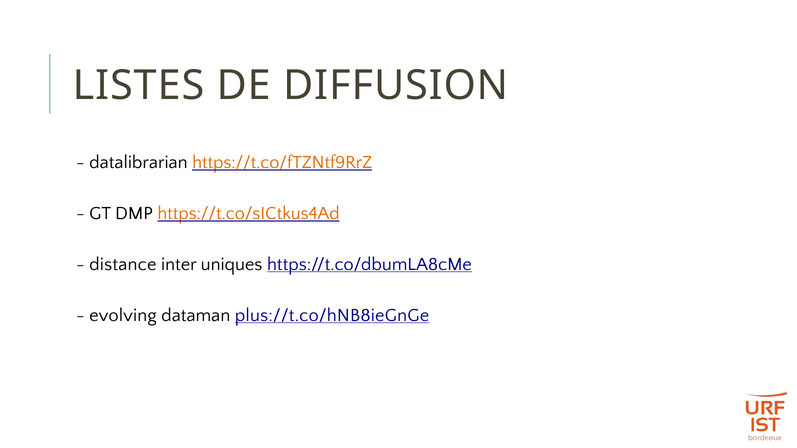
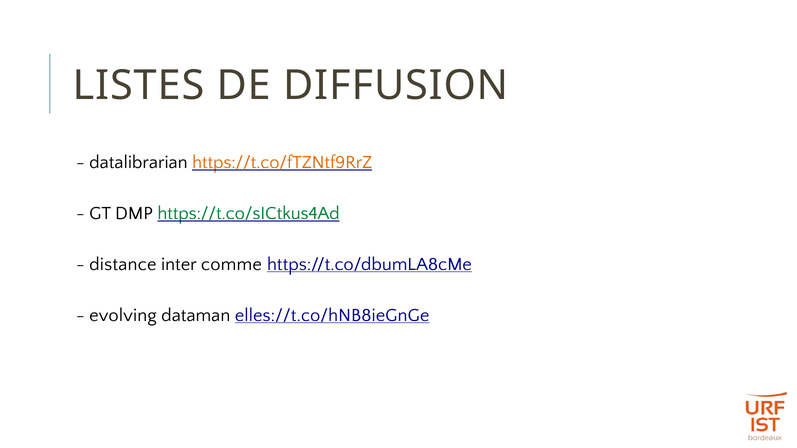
https://t.co/sICtkus4Ad colour: orange -> green (249, 213)
uniques: uniques -> comme (231, 264)
plus://t.co/hNB8ieGnGe: plus://t.co/hNB8ieGnGe -> elles://t.co/hNB8ieGnGe (332, 315)
